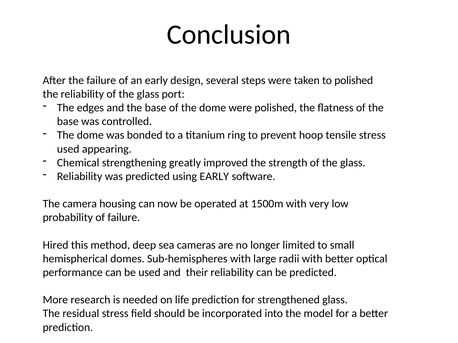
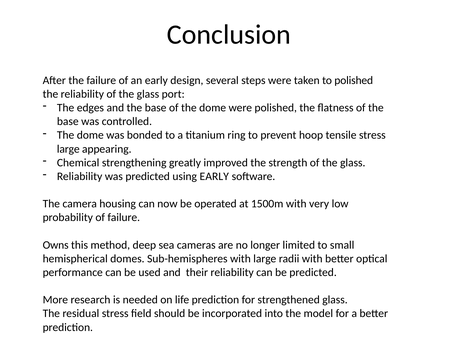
used: used -> large (68, 149)
Hired: Hired -> Owns (56, 245)
